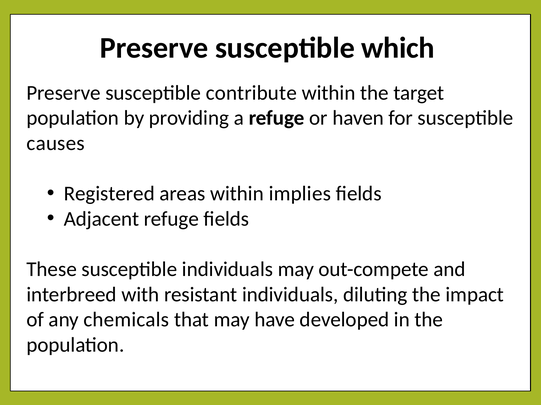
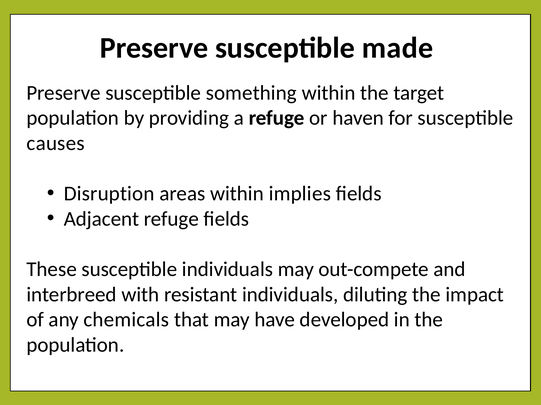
which: which -> made (398, 48)
contribute: contribute -> something (251, 93)
Registered: Registered -> Disruption (109, 194)
